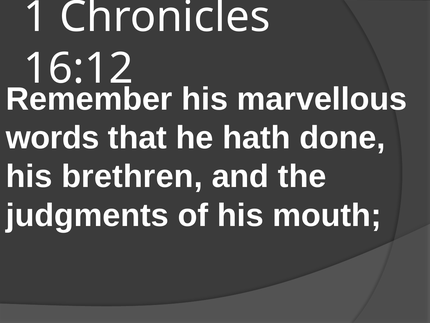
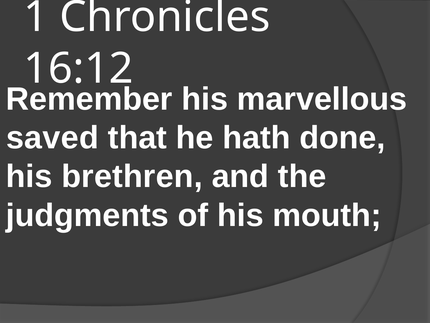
words: words -> saved (52, 138)
